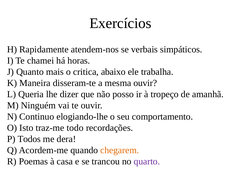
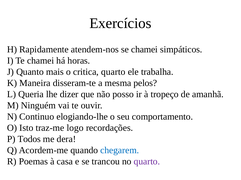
se verbais: verbais -> chamei (144, 50)
critica abaixo: abaixo -> quarto (113, 72)
mesma ouvir: ouvir -> pelos (145, 83)
todo: todo -> logo (75, 128)
chegarem colour: orange -> blue (120, 151)
